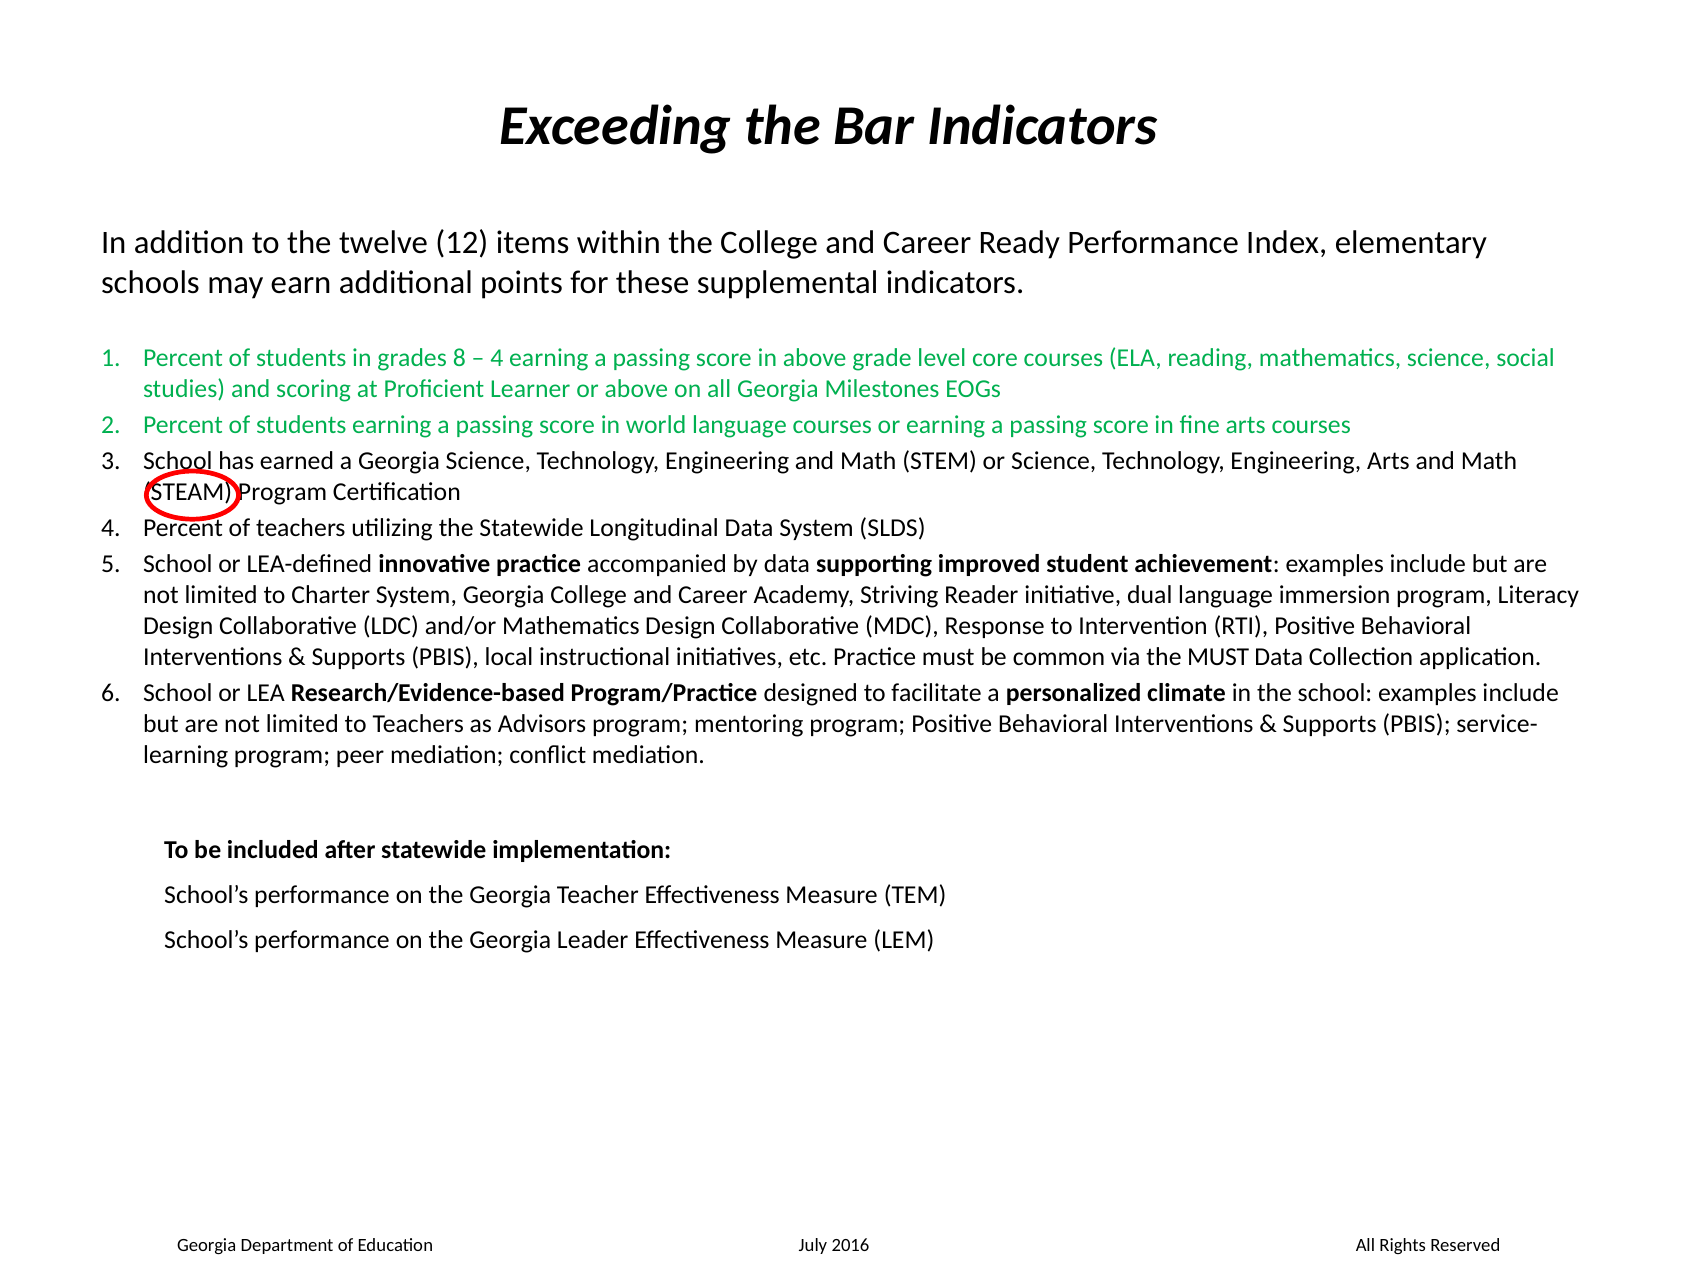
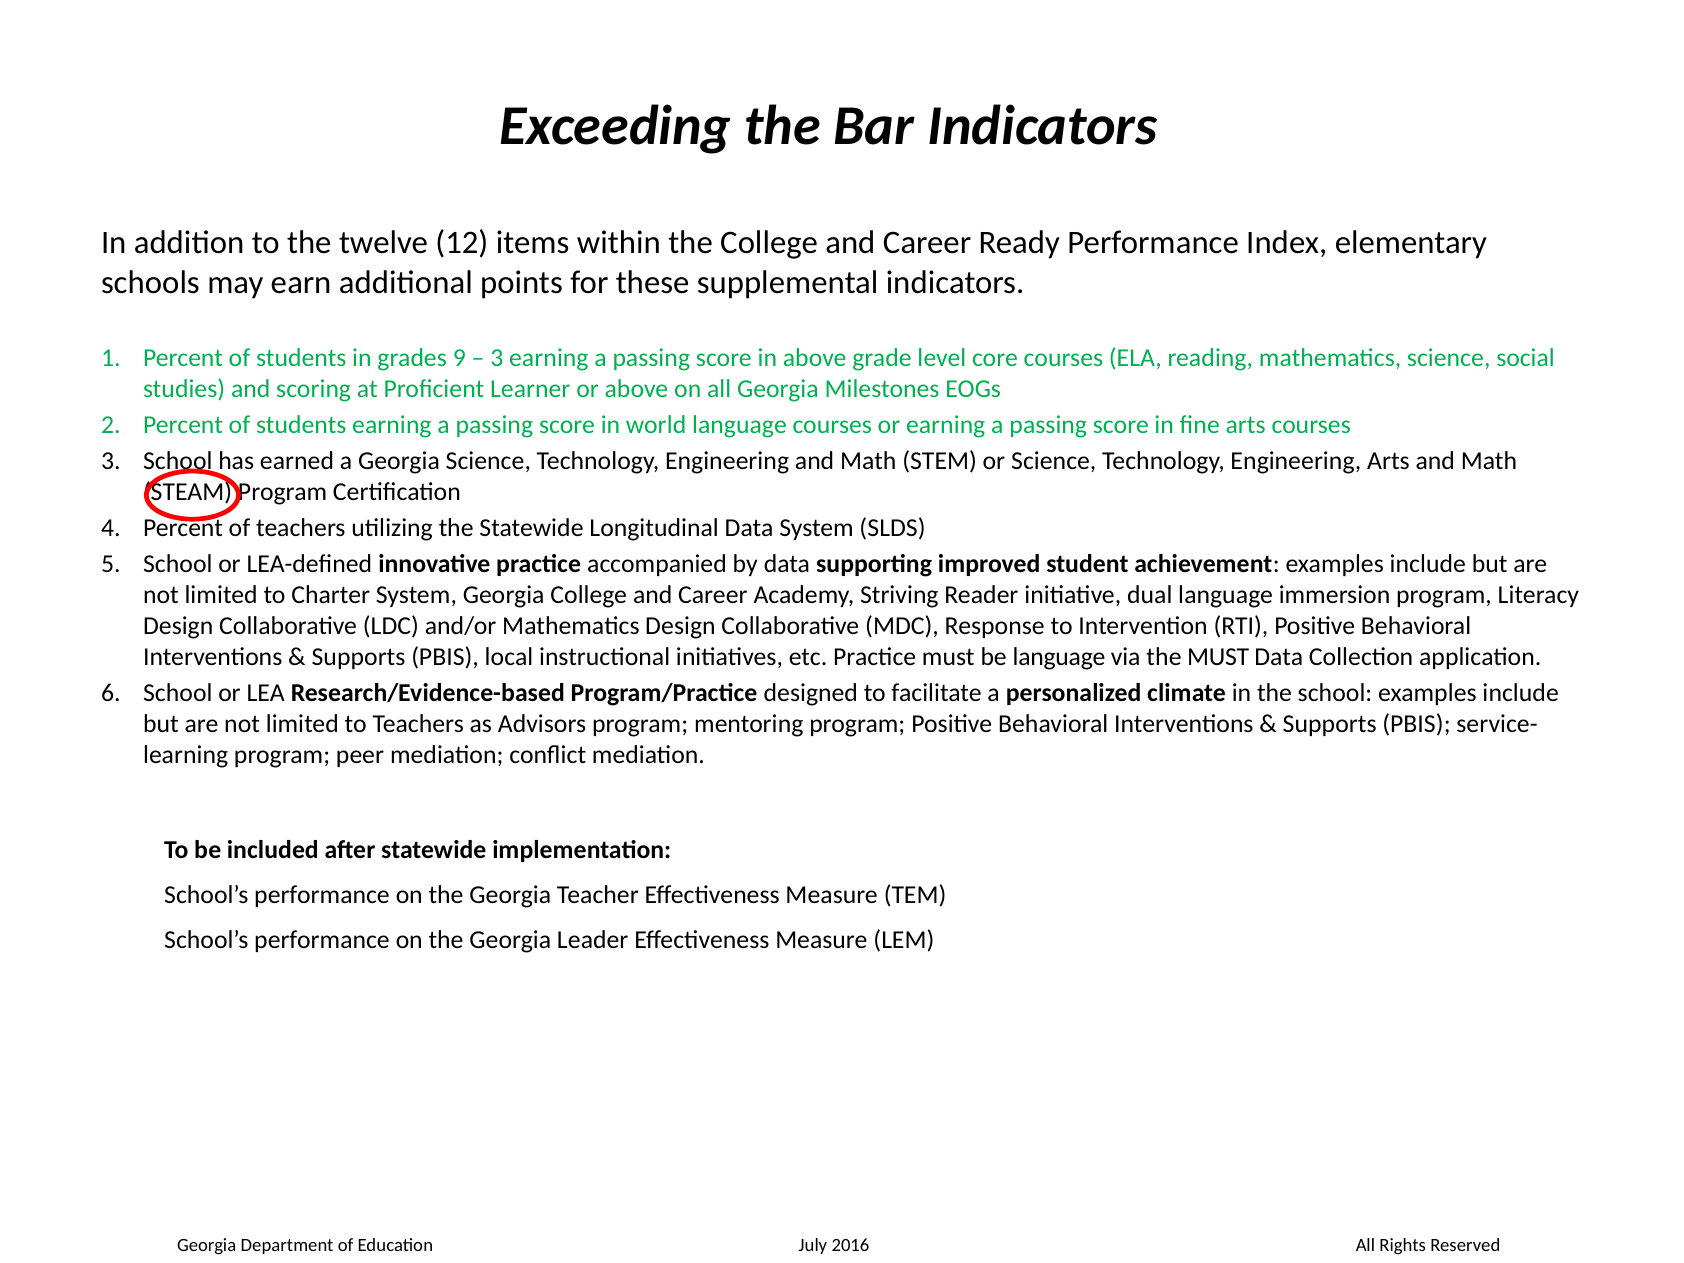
8: 8 -> 9 (459, 358)
4: 4 -> 3 (497, 358)
be common: common -> language (1059, 657)
